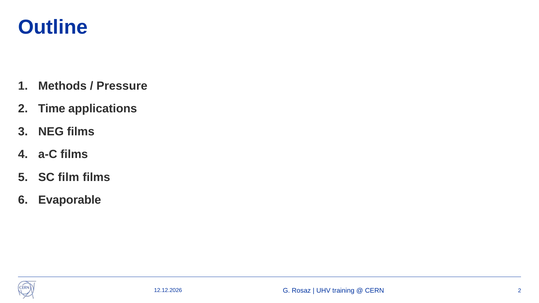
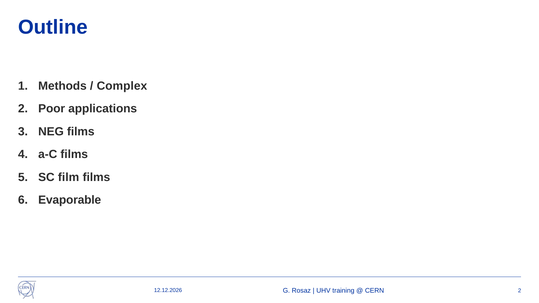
Pressure: Pressure -> Complex (122, 86)
Time: Time -> Poor (52, 109)
